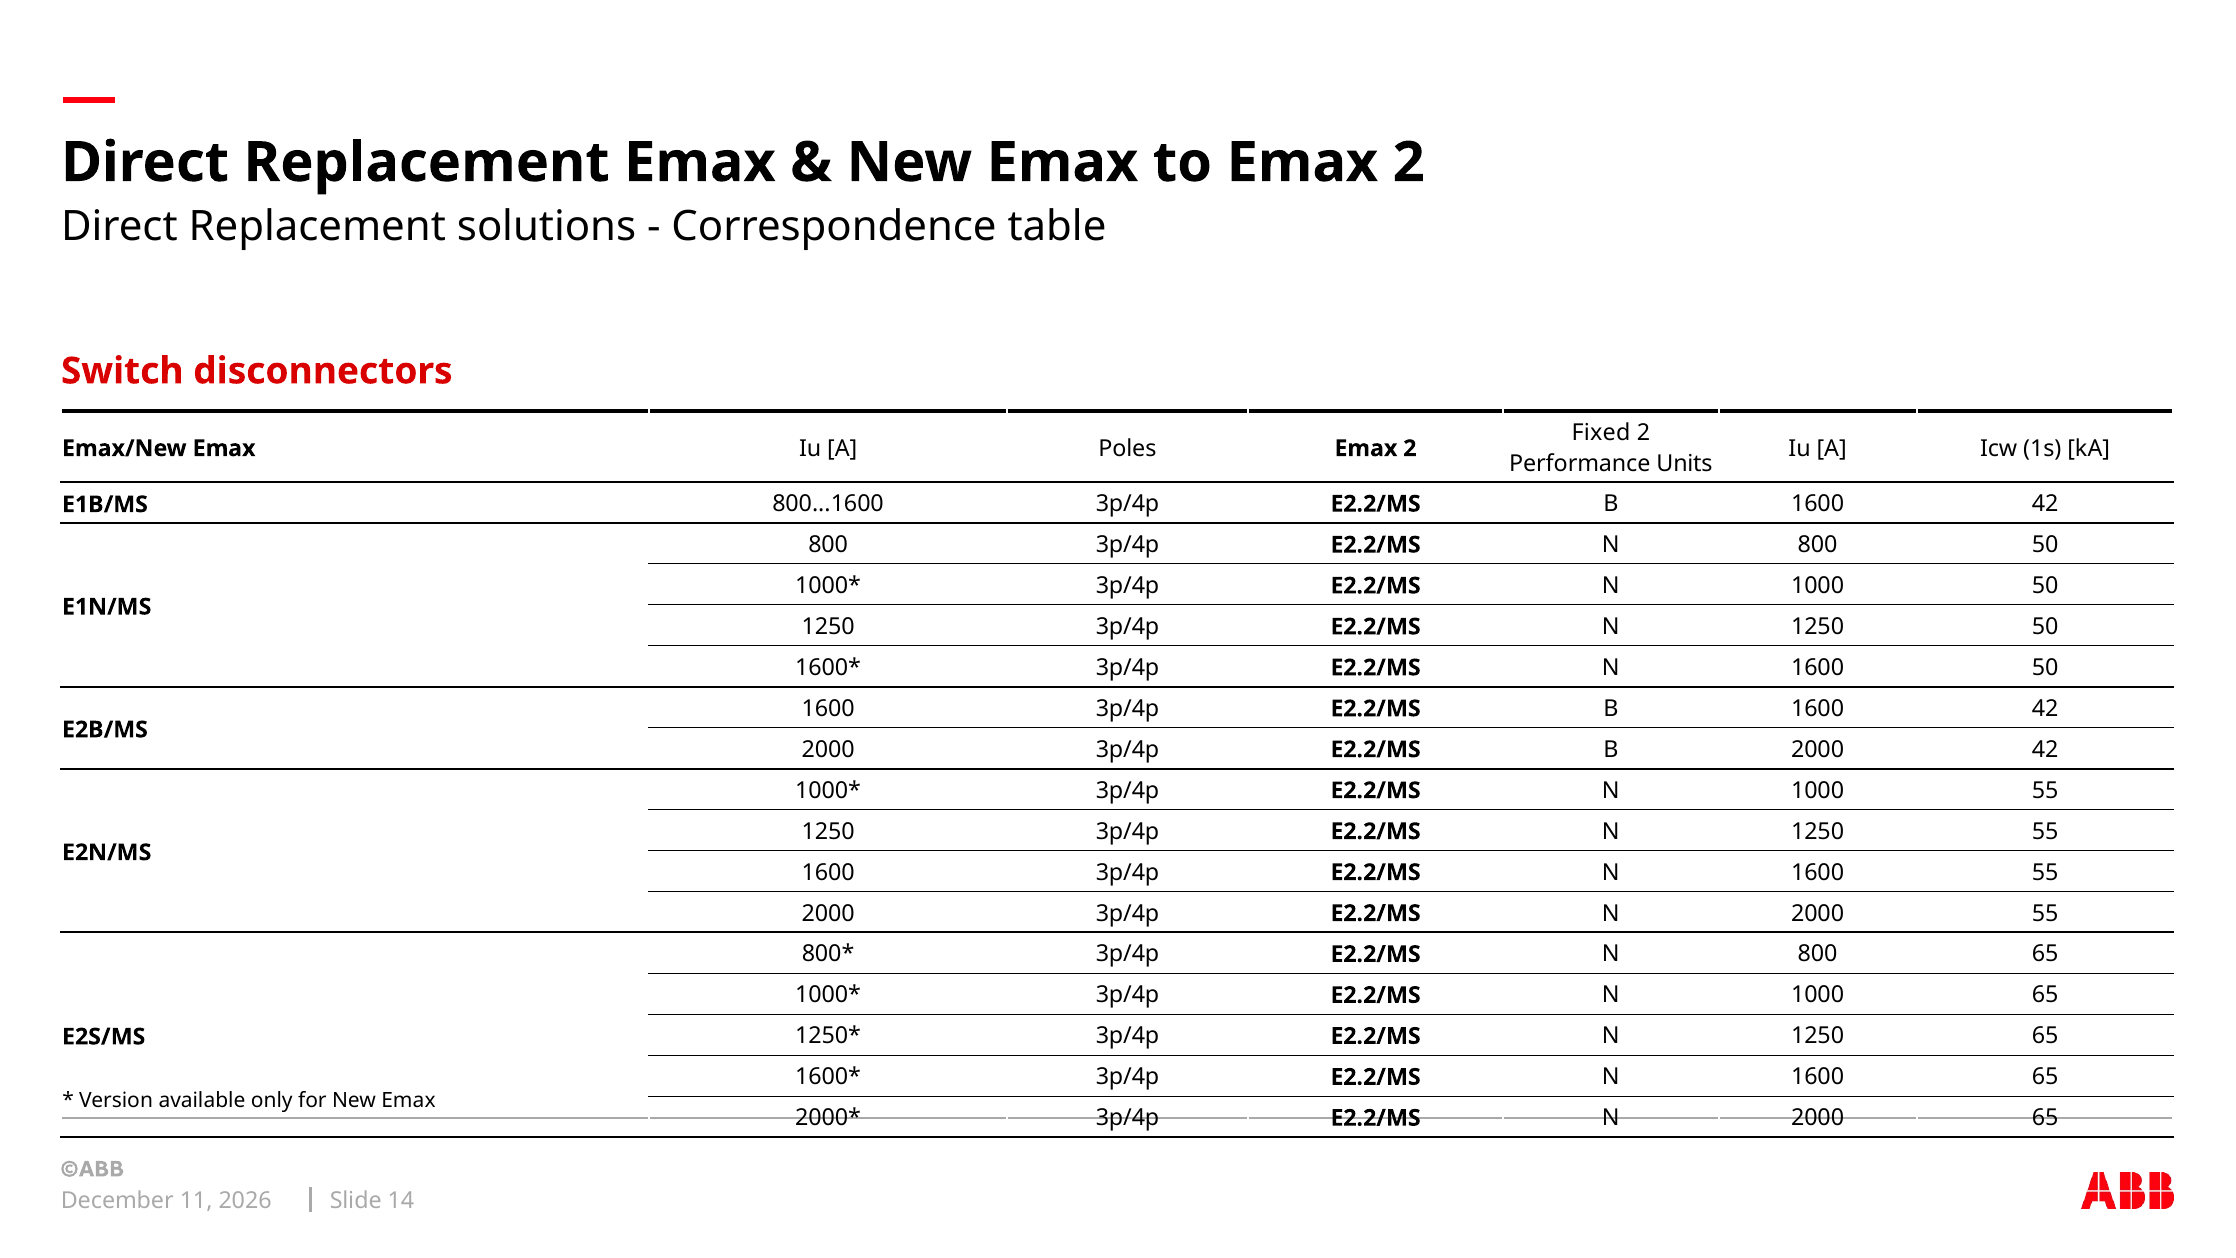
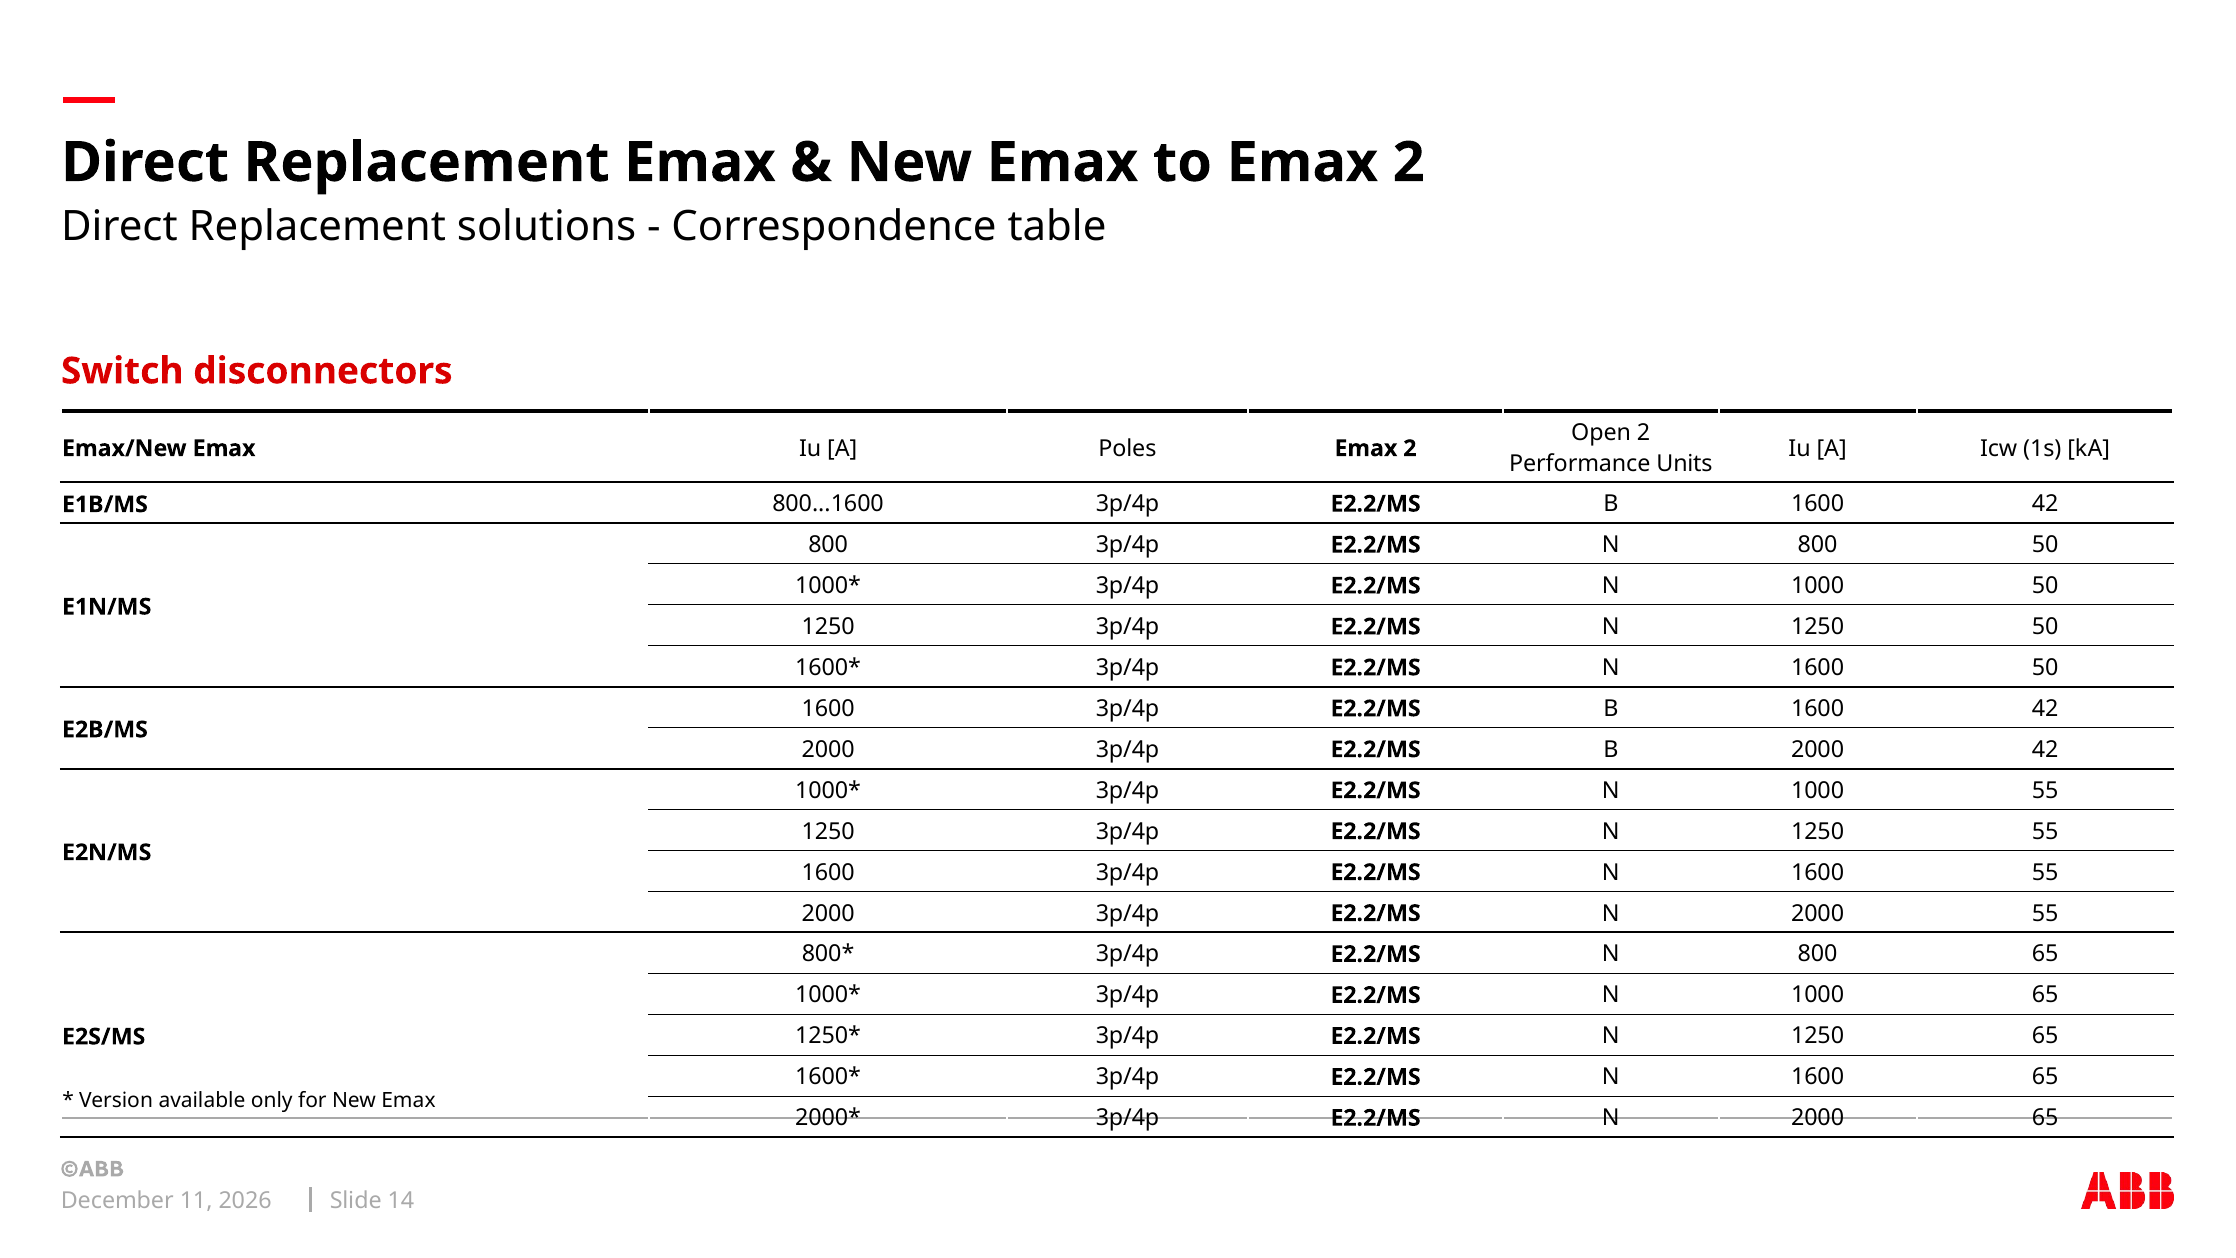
Fixed: Fixed -> Open (1601, 433)
